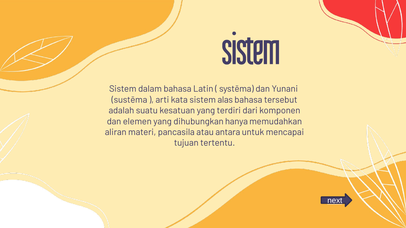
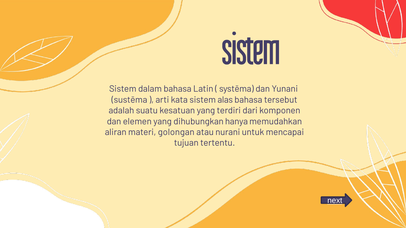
pancasila: pancasila -> golongan (176, 132)
antara: antara -> nurani (228, 132)
